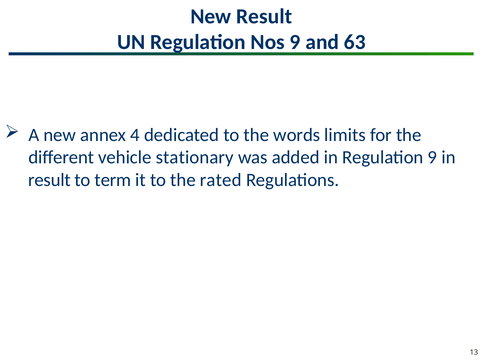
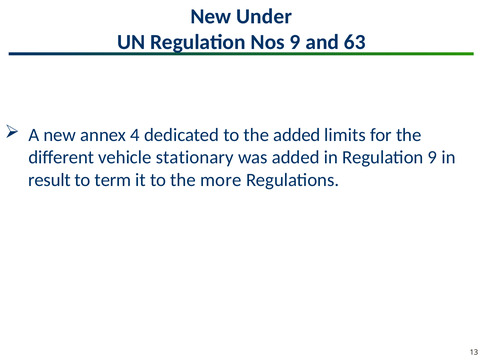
New Result: Result -> Under (264, 16)
the words: words -> added (297, 135)
rated: rated -> more (221, 180)
